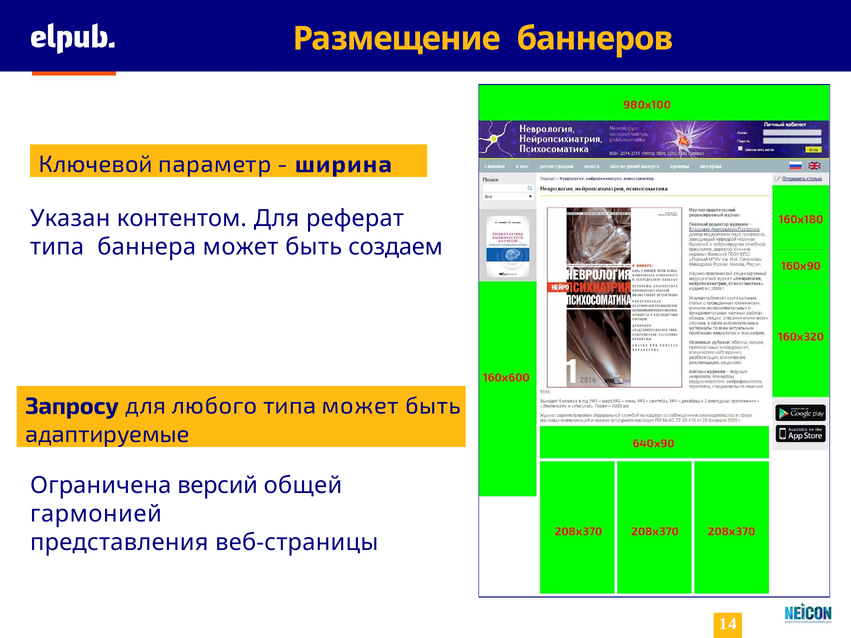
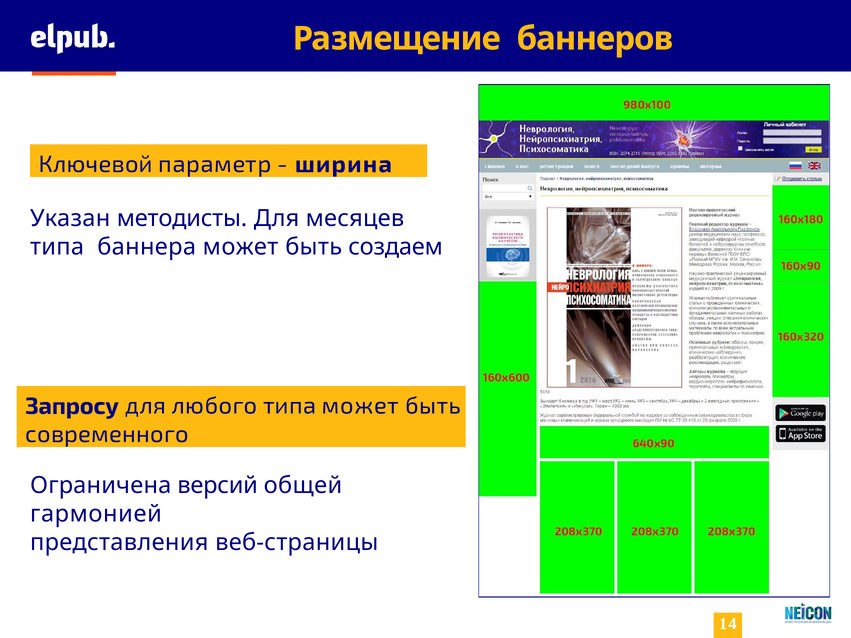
контентом: контентом -> методисты (182, 219)
реферат: реферат -> месяцев (355, 219)
адаптируемые: адаптируемые -> современного (107, 435)
